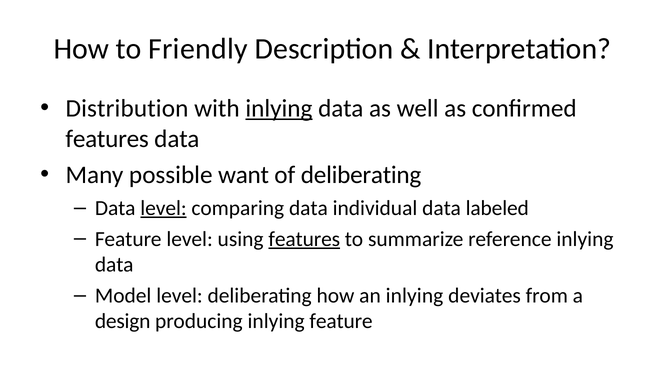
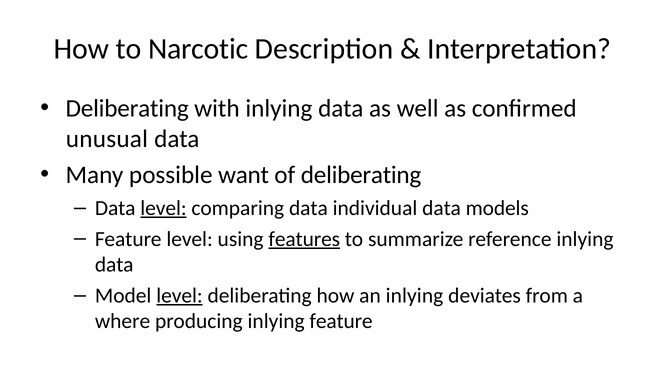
Friendly: Friendly -> Narcotic (198, 49)
Distribution: Distribution -> Deliberating (127, 108)
inlying underline: present -> none (279, 108)
features: features -> unusual (107, 139)
labeled: labeled -> models (497, 208)
level underline: none -> present (179, 296)
design: design -> where (123, 321)
